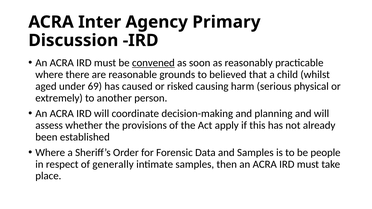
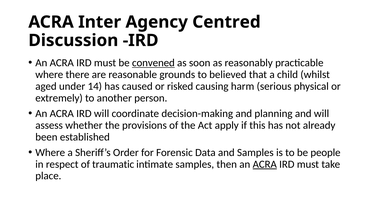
Primary: Primary -> Centred (226, 22)
69: 69 -> 14 (95, 86)
generally: generally -> traumatic (113, 164)
ACRA underline: none -> present (265, 164)
